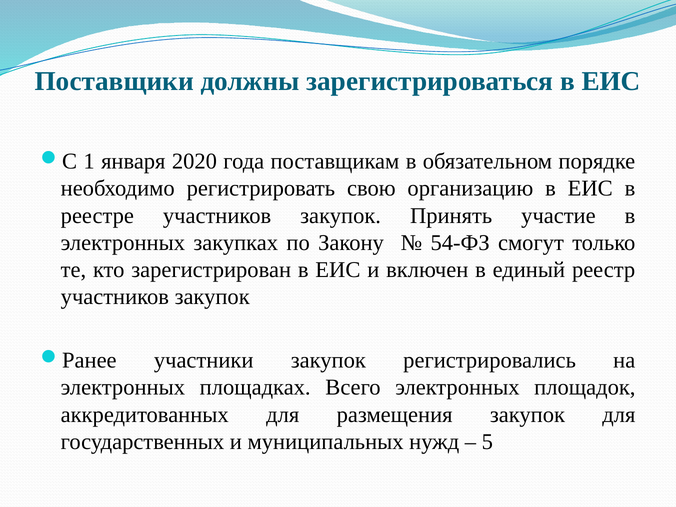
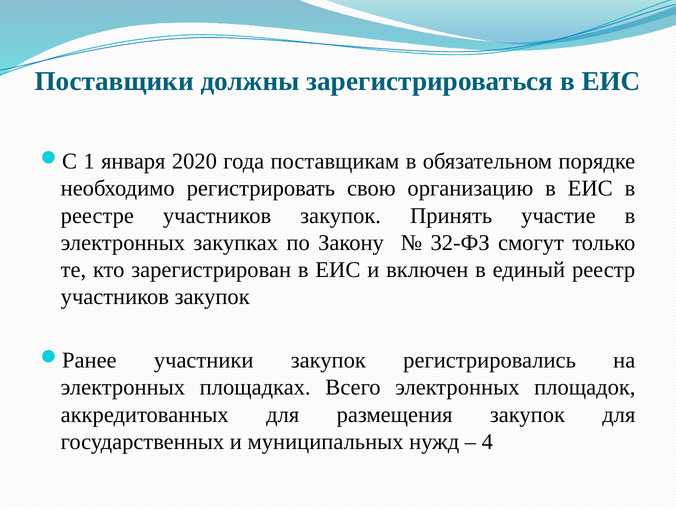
54-ФЗ: 54-ФЗ -> 32-ФЗ (460, 243)
5: 5 -> 4 (487, 442)
